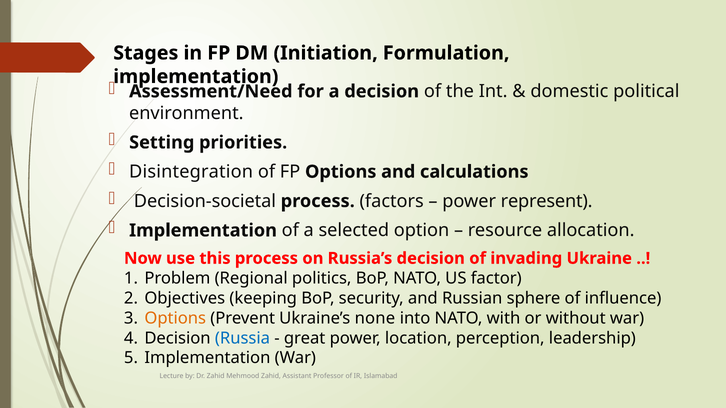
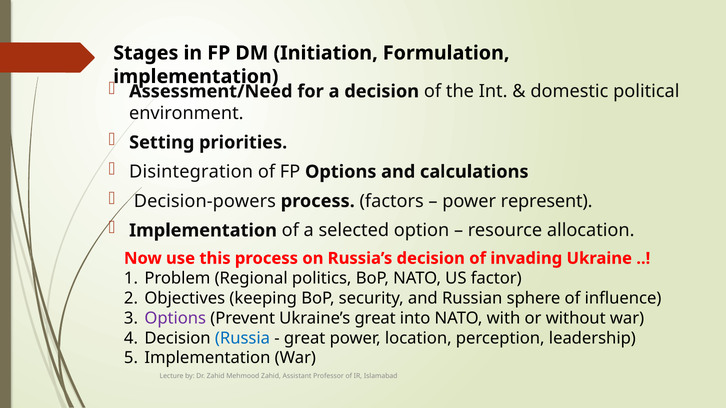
Decision-societal: Decision-societal -> Decision-powers (205, 201)
Options colour: orange -> purple (175, 318)
Ukraine’s none: none -> great (375, 318)
